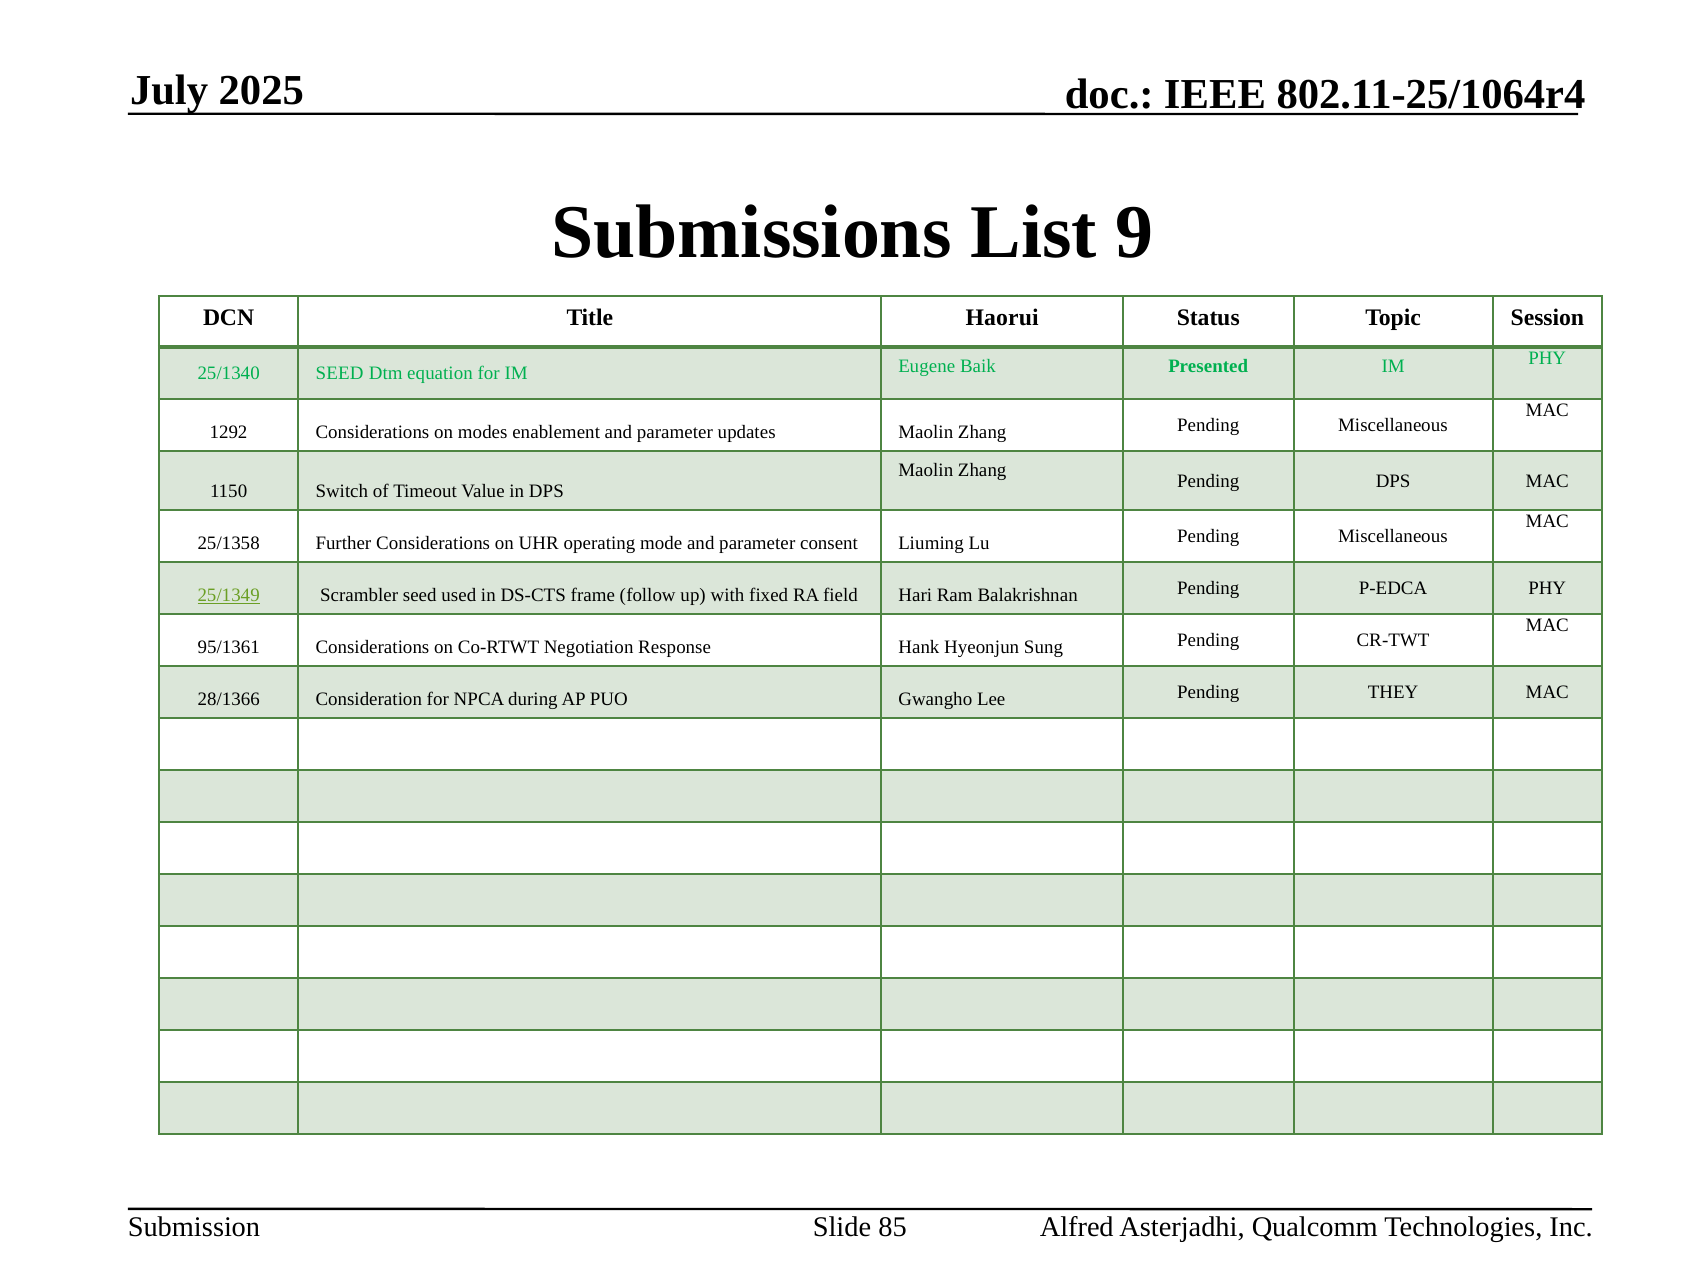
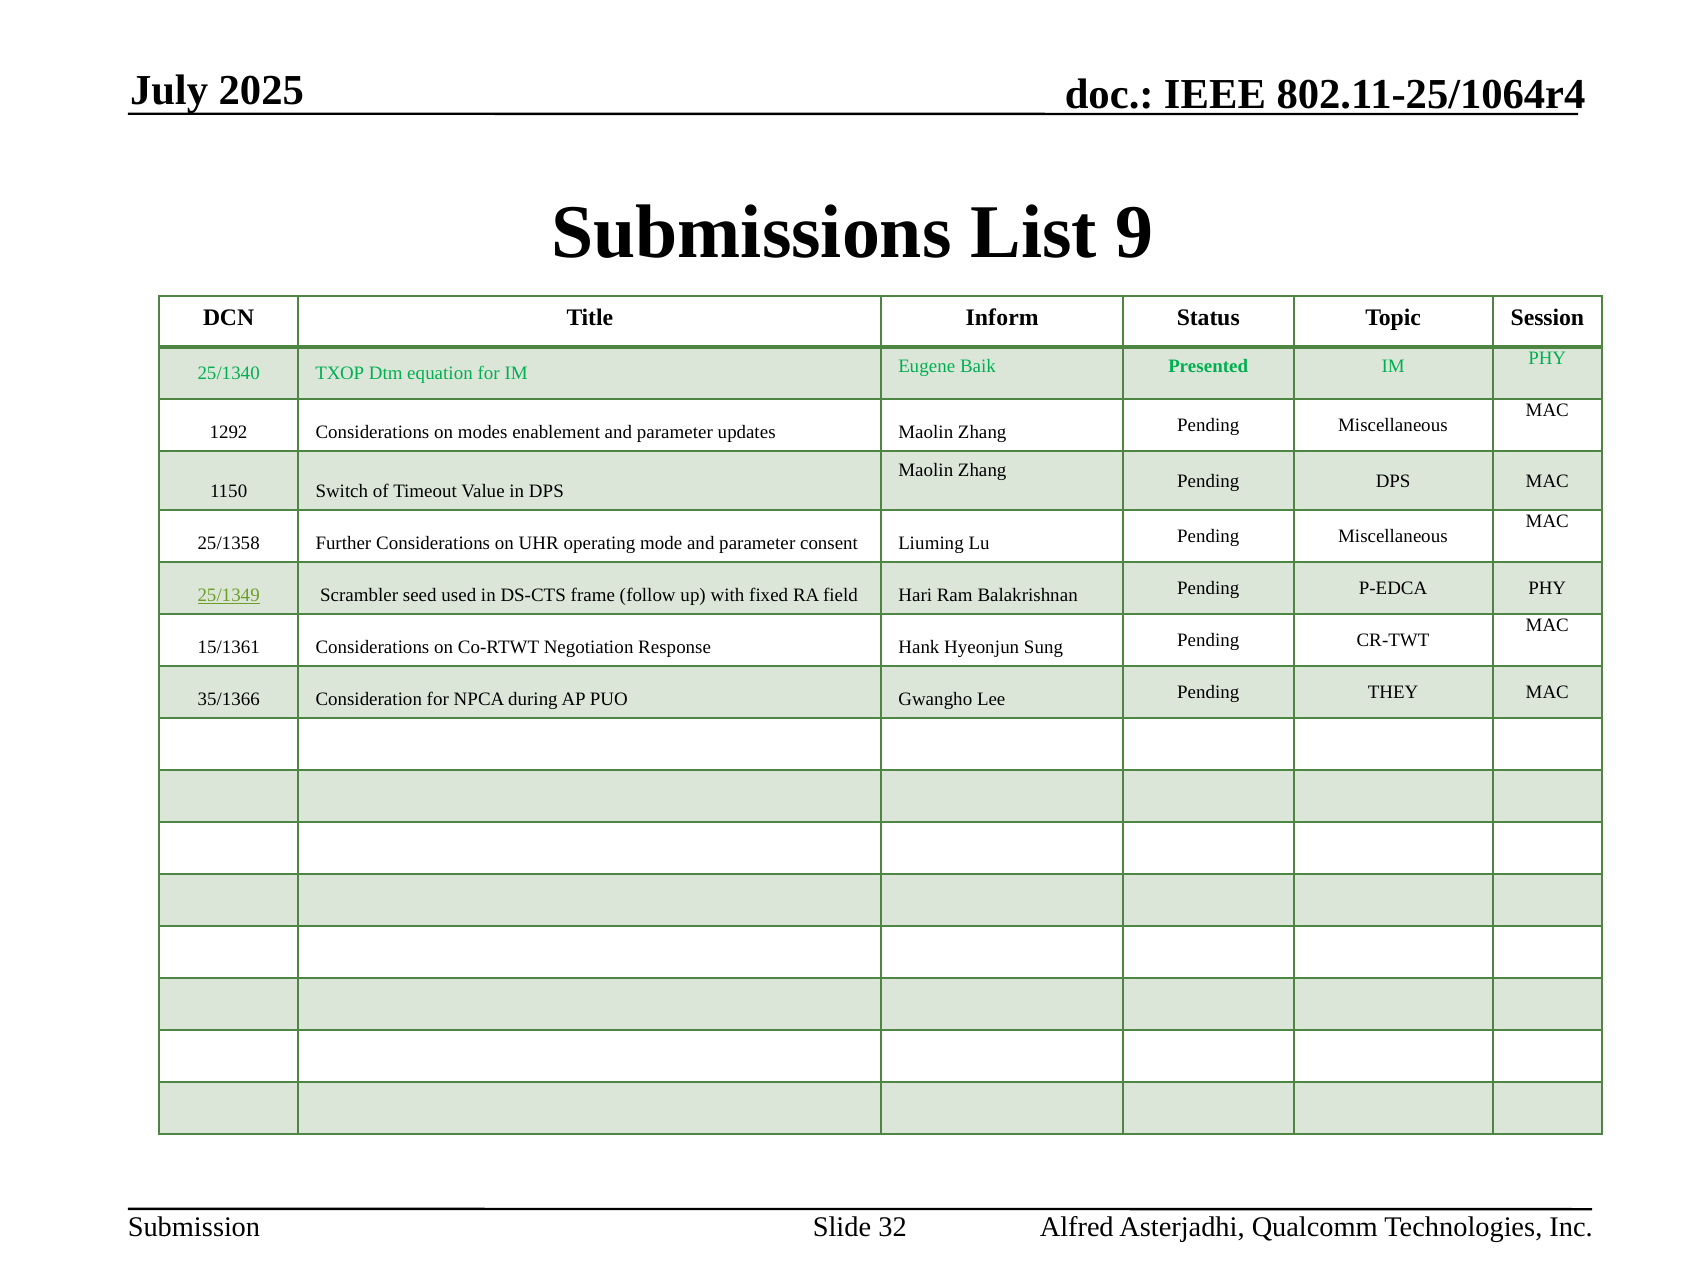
Haorui: Haorui -> Inform (1002, 318)
25/1340 SEED: SEED -> TXOP (340, 373)
95/1361: 95/1361 -> 15/1361 (229, 647)
28/1366: 28/1366 -> 35/1366 (229, 699)
85: 85 -> 32 (893, 1227)
